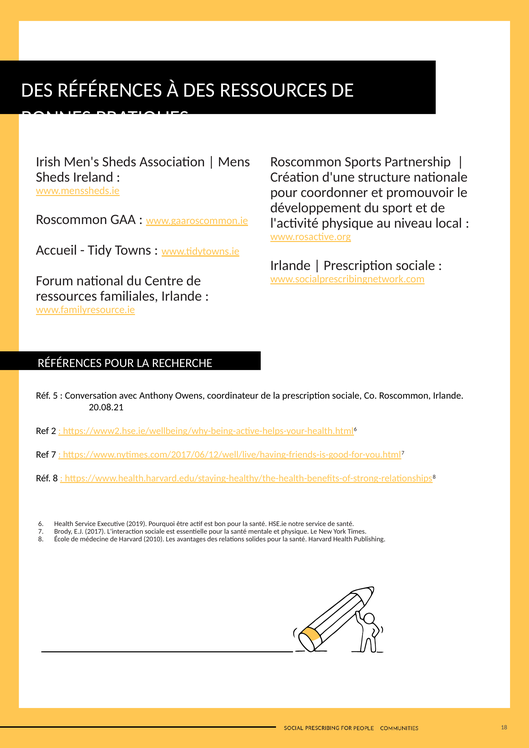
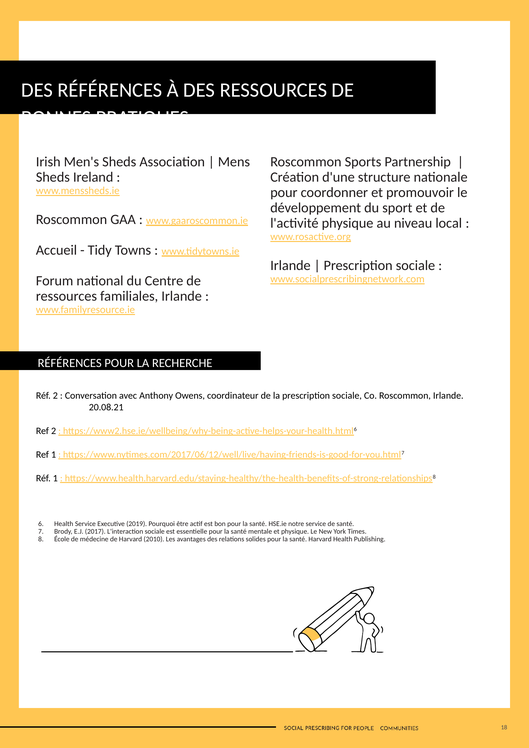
Réf 5: 5 -> 2 (55, 396)
Ref 7: 7 -> 1 (54, 455)
Réf 8: 8 -> 1 (55, 479)
